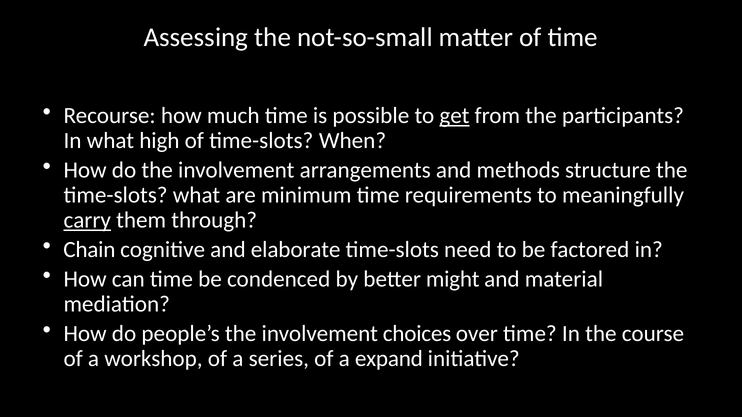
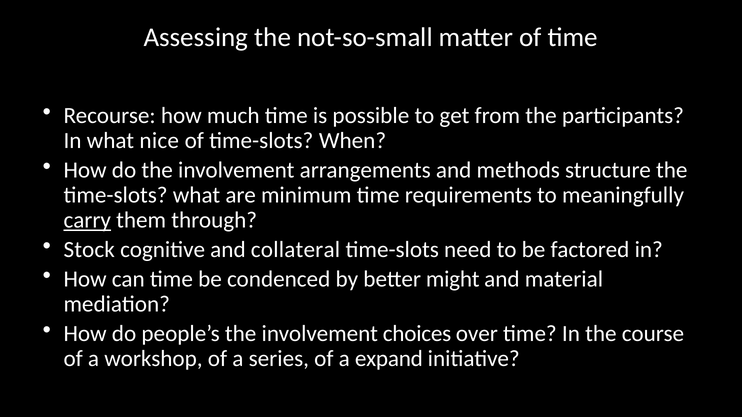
get underline: present -> none (454, 116)
high: high -> nice (159, 141)
Chain: Chain -> Stock (89, 250)
elaborate: elaborate -> collateral (295, 250)
